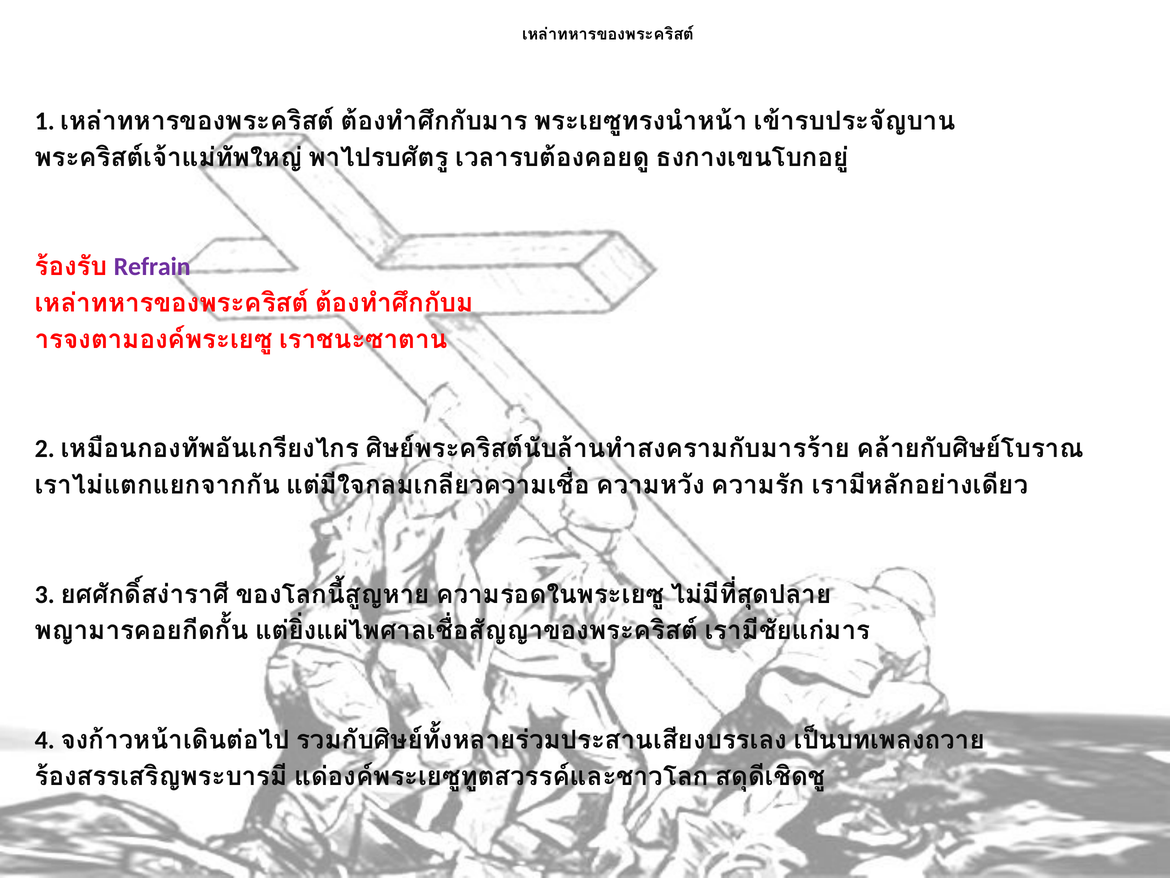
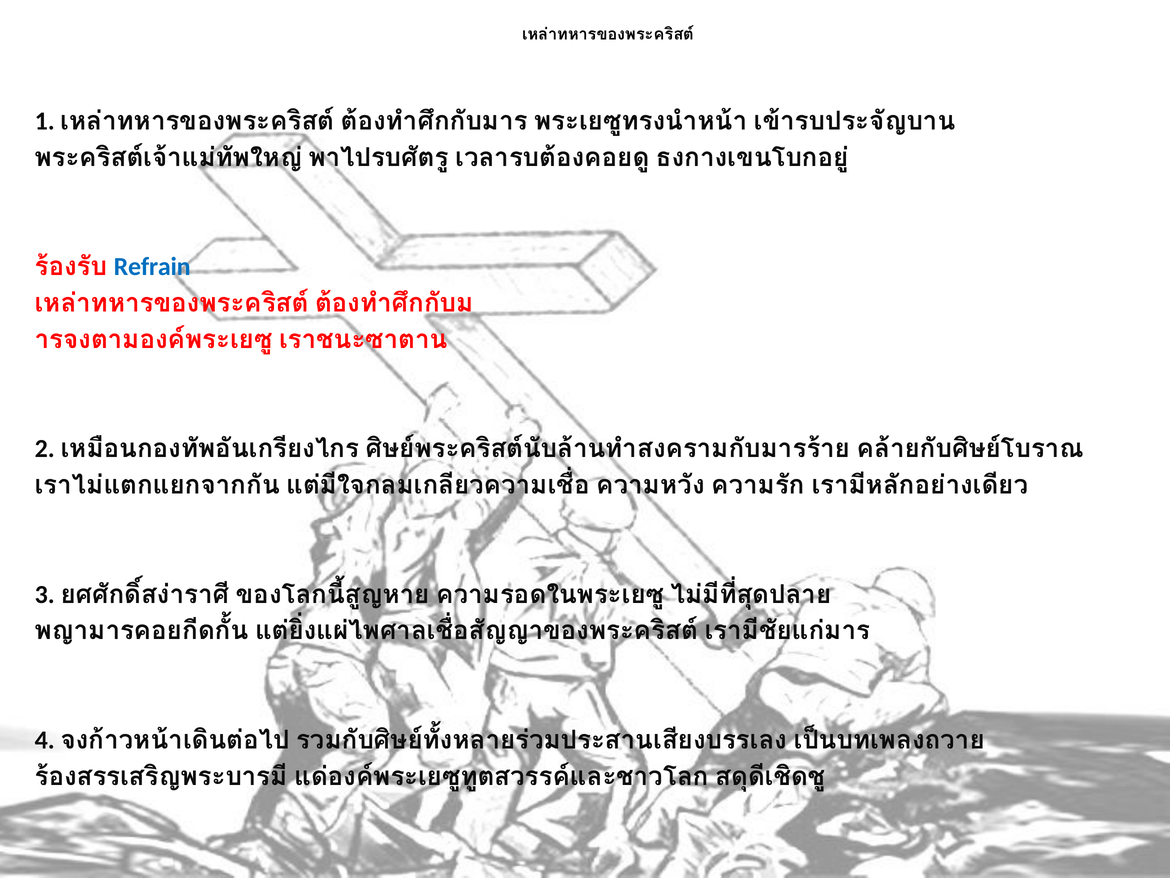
Refrain colour: purple -> blue (152, 267)
